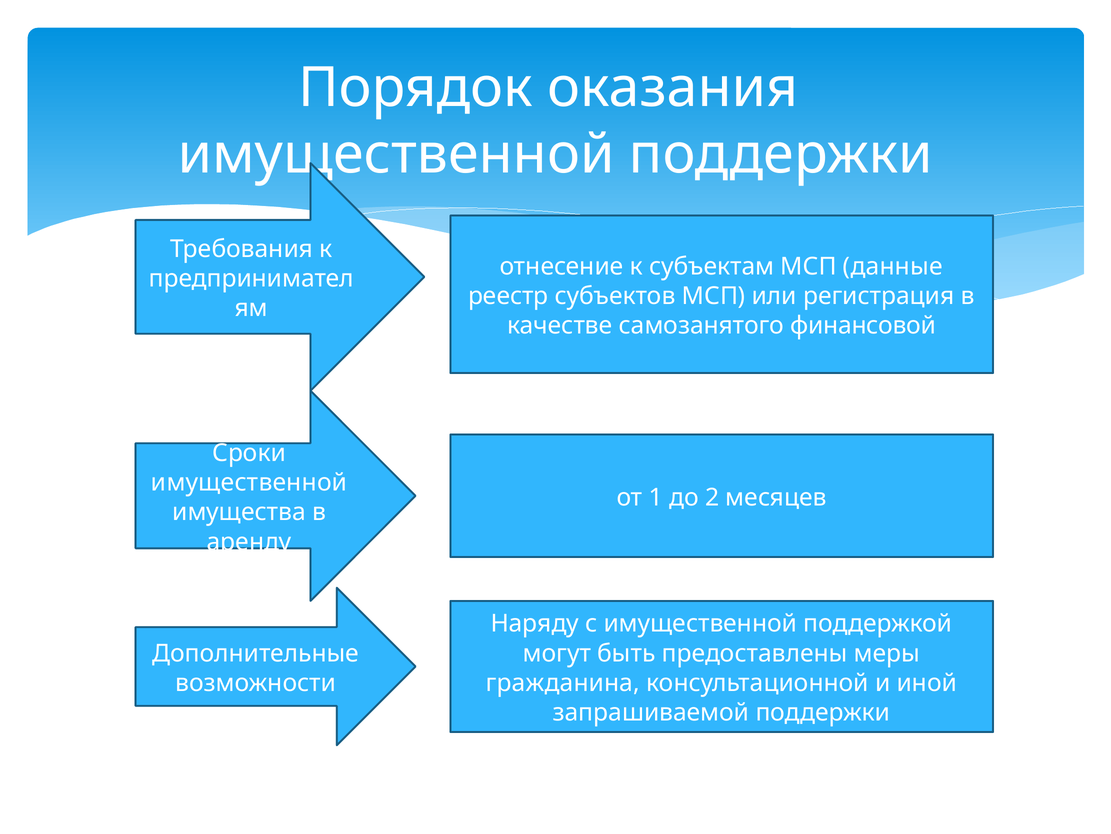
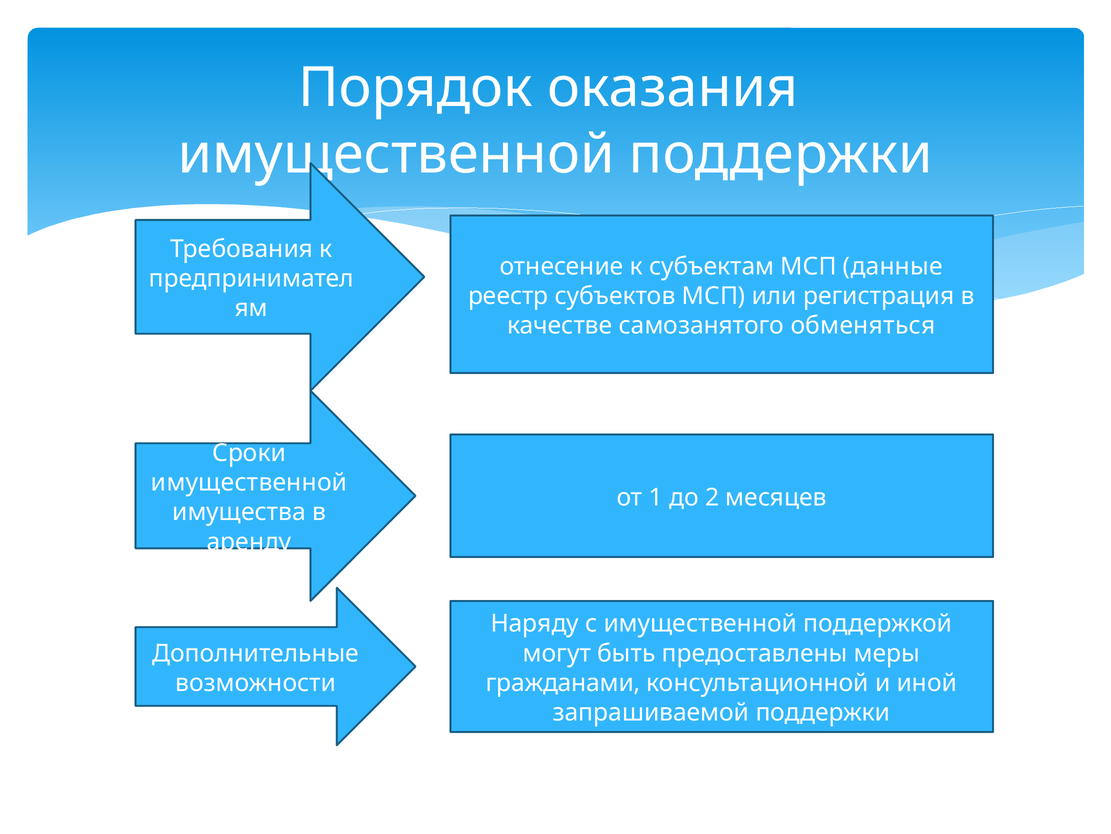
финансовой: финансовой -> обменяться (863, 325)
гражданина: гражданина -> гражданами (563, 682)
